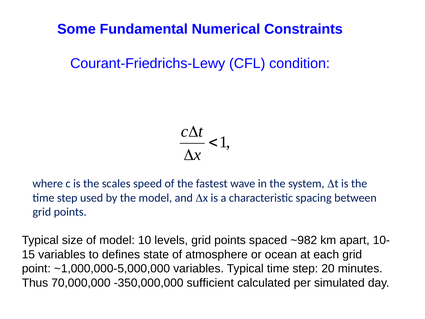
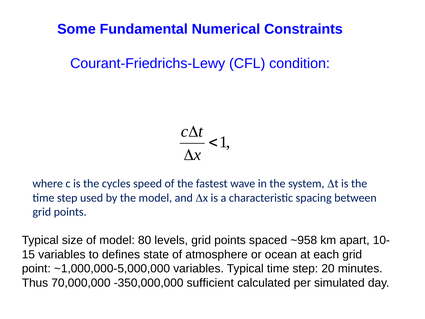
scales: scales -> cycles (116, 184)
10: 10 -> 80 (145, 240)
~982: ~982 -> ~958 (304, 240)
